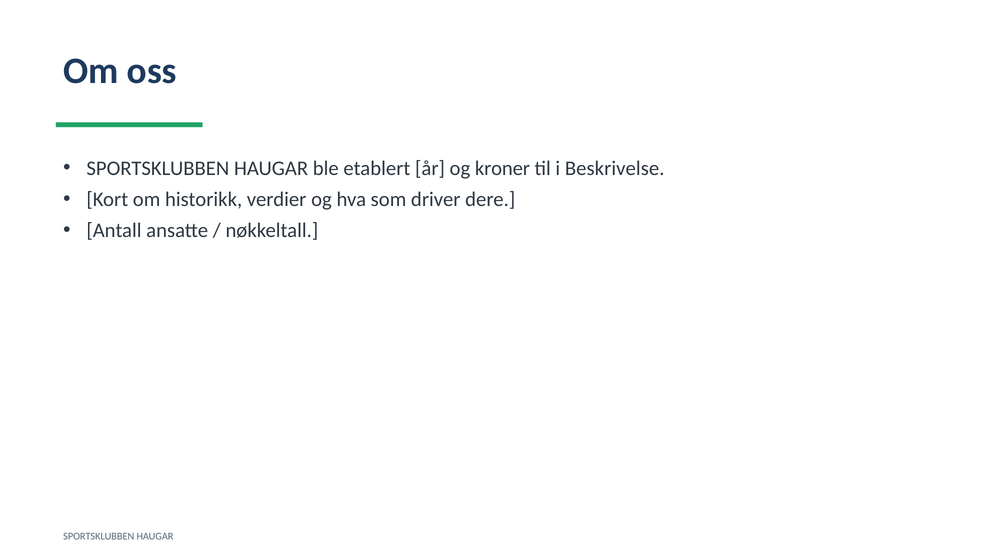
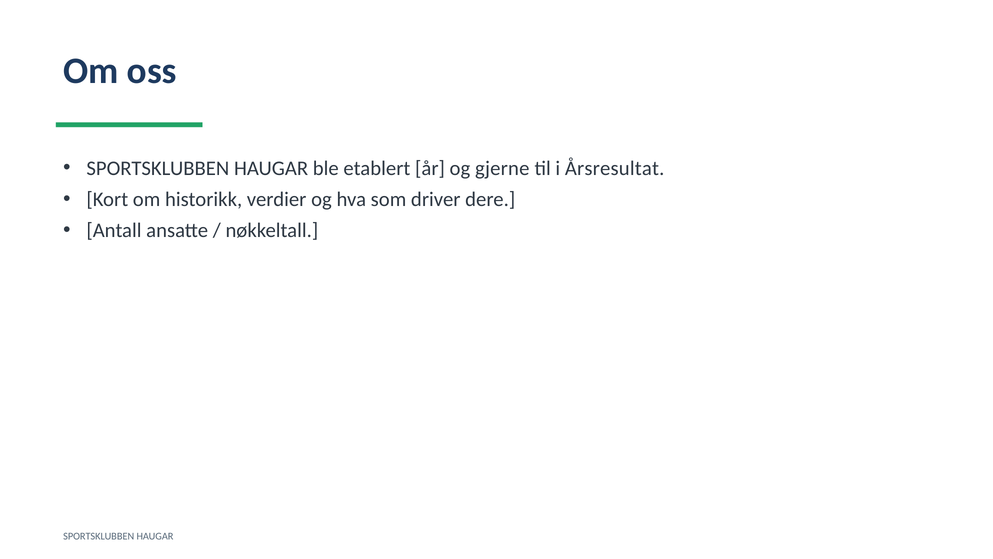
kroner: kroner -> gjerne (502, 168)
Beskrivelse: Beskrivelse -> Årsresultat (615, 168)
